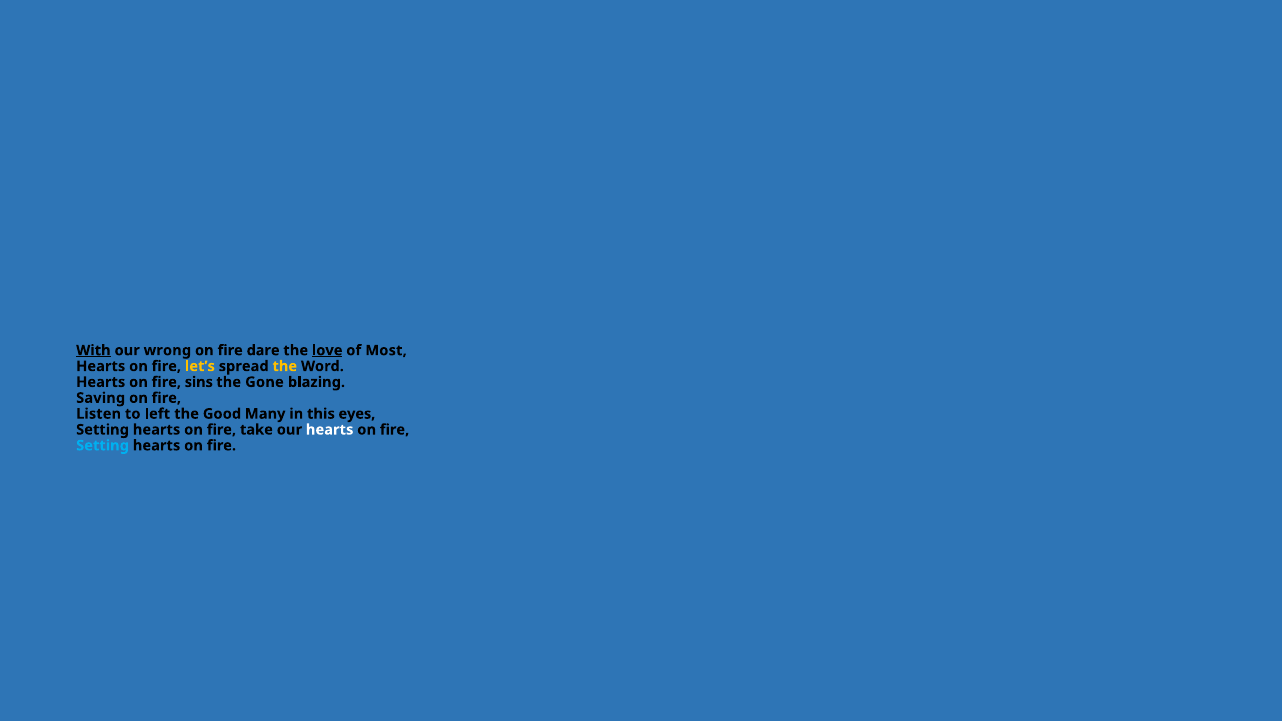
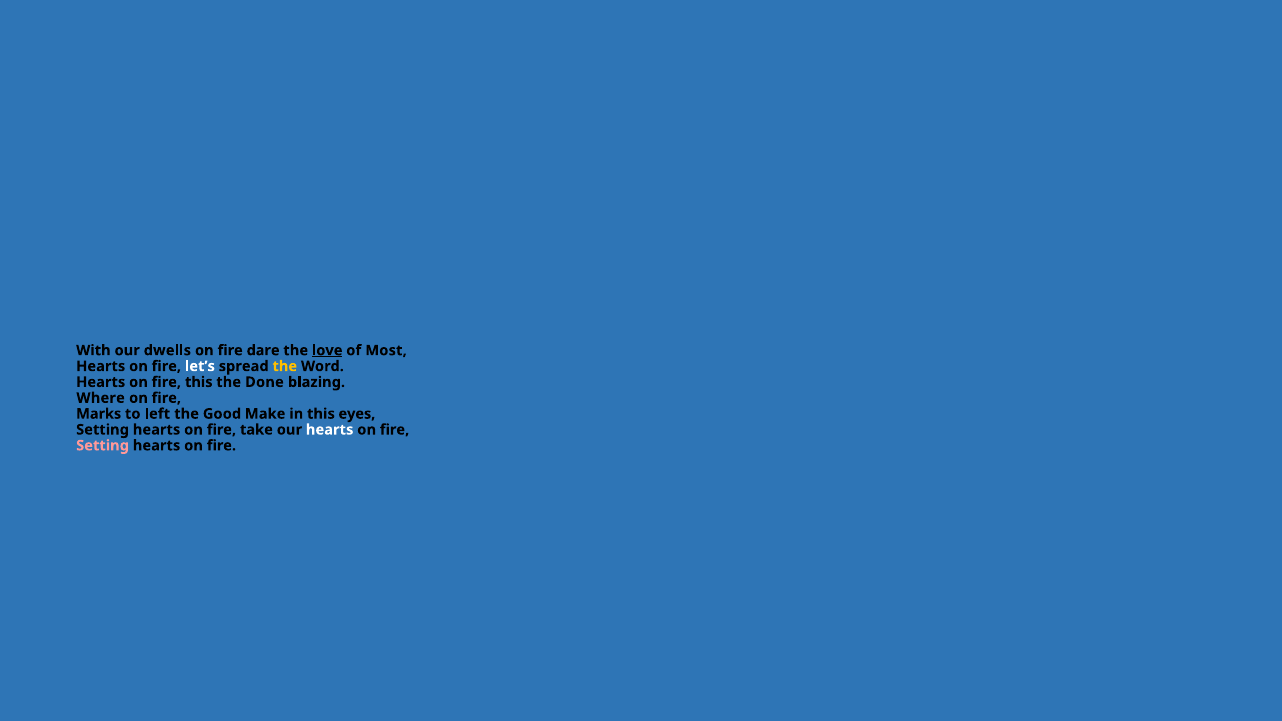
With underline: present -> none (93, 350)
wrong: wrong -> dwells (167, 350)
let’s colour: yellow -> white (200, 366)
fire sins: sins -> this (199, 382)
Gone: Gone -> Done (264, 382)
Saving: Saving -> Where (101, 398)
Listen: Listen -> Marks (99, 414)
Many: Many -> Make (265, 414)
Setting colour: light blue -> pink (103, 446)
